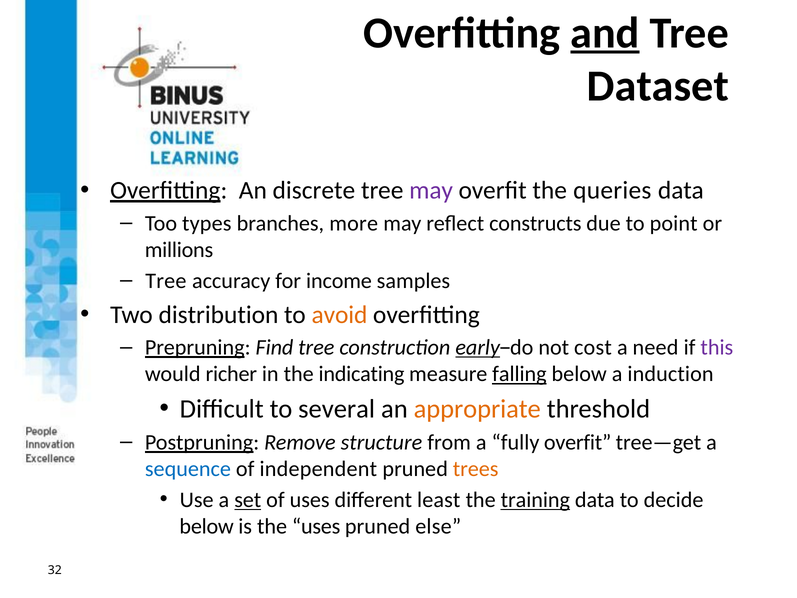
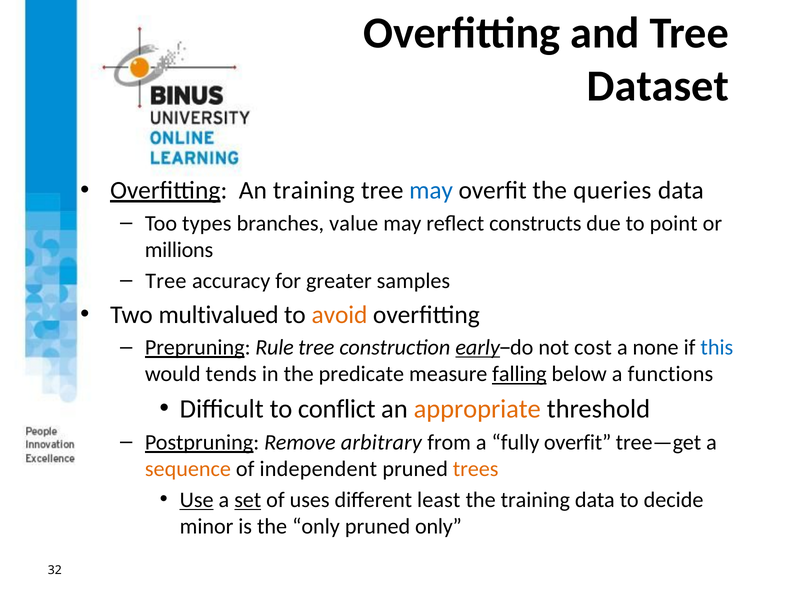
and underline: present -> none (605, 33)
An discrete: discrete -> training (314, 190)
may colour: purple -> blue (431, 190)
more: more -> value (354, 223)
income: income -> greater (339, 281)
distribution: distribution -> multivalued (219, 315)
Find: Find -> Rule (275, 347)
need: need -> none (656, 347)
this colour: purple -> blue (717, 347)
richer: richer -> tends (231, 374)
indicating: indicating -> predicate (361, 374)
induction: induction -> functions (670, 374)
several: several -> conflict (337, 409)
structure: structure -> arbitrary (381, 442)
sequence colour: blue -> orange (188, 469)
Use underline: none -> present (197, 500)
training underline: present -> none (535, 500)
below: below -> minor (207, 526)
the uses: uses -> only (316, 526)
pruned else: else -> only (438, 526)
